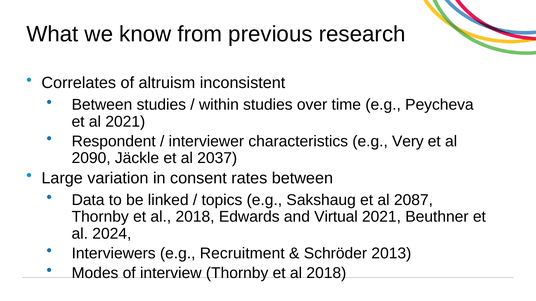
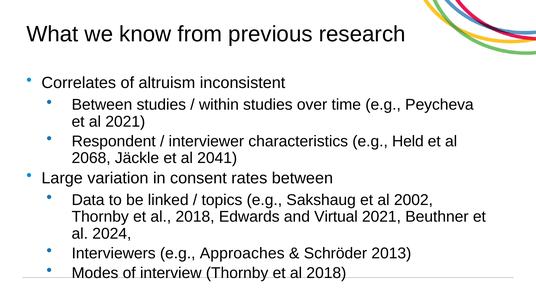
Very: Very -> Held (408, 141)
2090: 2090 -> 2068 (91, 158)
2037: 2037 -> 2041 (217, 158)
2087: 2087 -> 2002 (413, 200)
Recruitment: Recruitment -> Approaches (242, 254)
